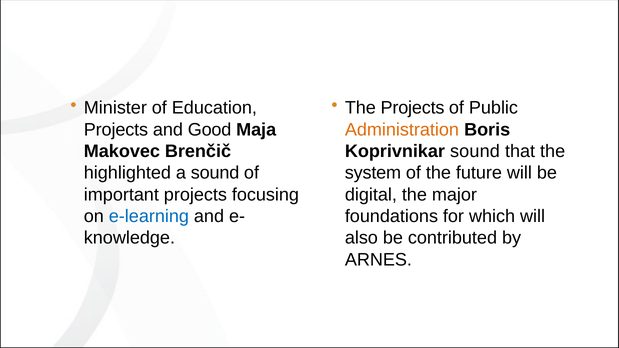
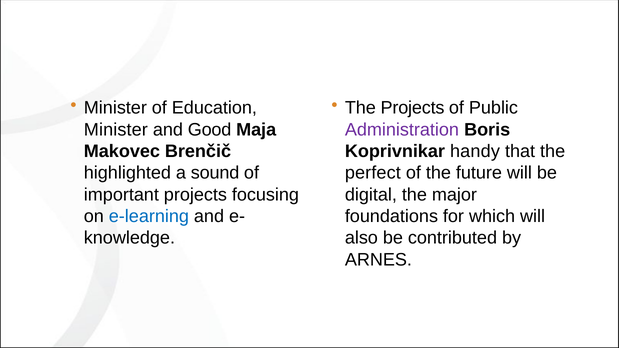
Projects: Projects -> Minister (116, 130)
Administration colour: orange -> purple (402, 130)
Koprivnikar sound: sound -> handy (475, 151)
system: system -> perfect (373, 173)
